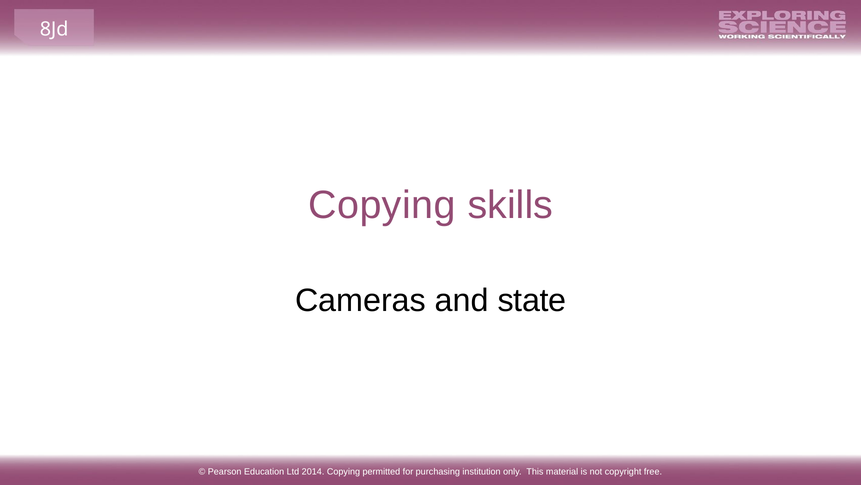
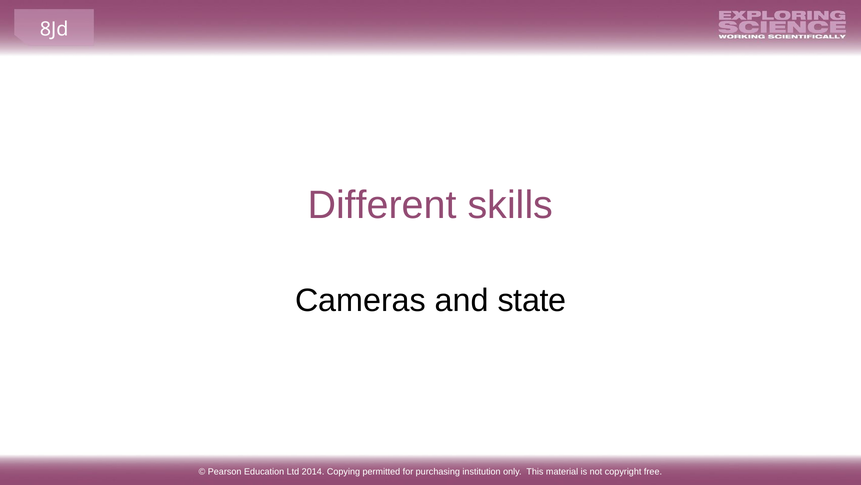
Copying: Copying -> Different (382, 205)
